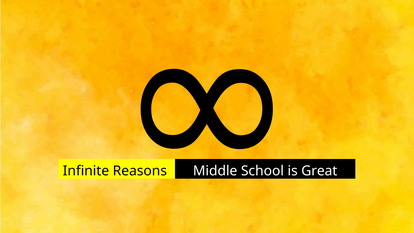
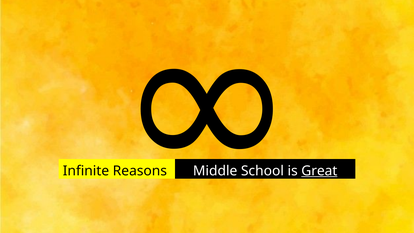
Great underline: none -> present (319, 171)
